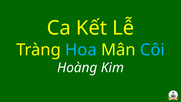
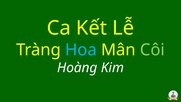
Côi colour: light blue -> light green (152, 50)
